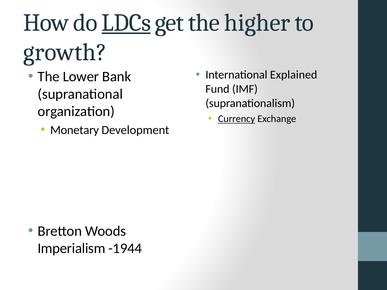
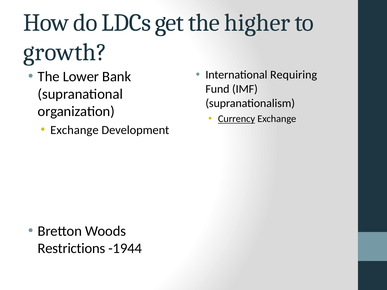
LDCs underline: present -> none (126, 23)
Explained: Explained -> Requiring (294, 75)
Monetary: Monetary -> Exchange (74, 130)
Imperialism: Imperialism -> Restrictions (71, 249)
